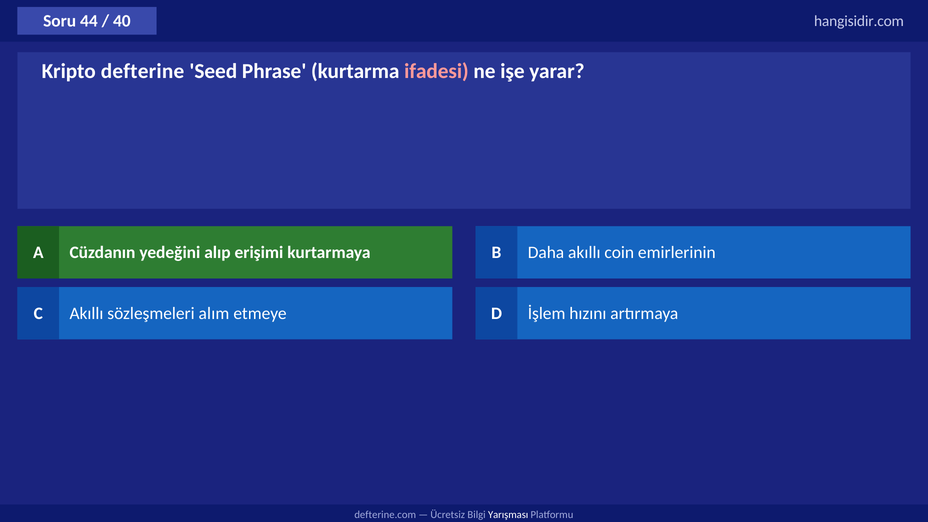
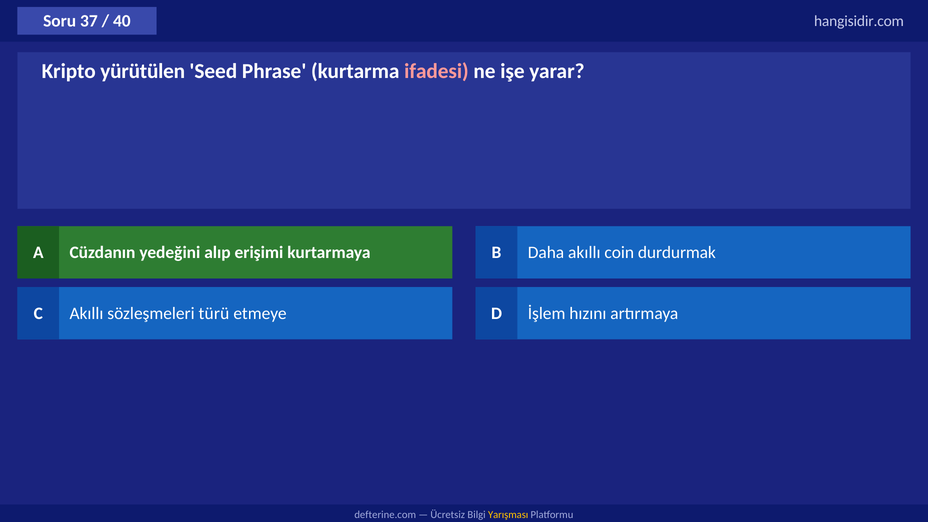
44: 44 -> 37 (89, 21)
defterine: defterine -> yürütülen (143, 71)
emirlerinin: emirlerinin -> durdurmak (677, 253)
alım: alım -> türü (214, 313)
Yarışması colour: white -> yellow (508, 515)
